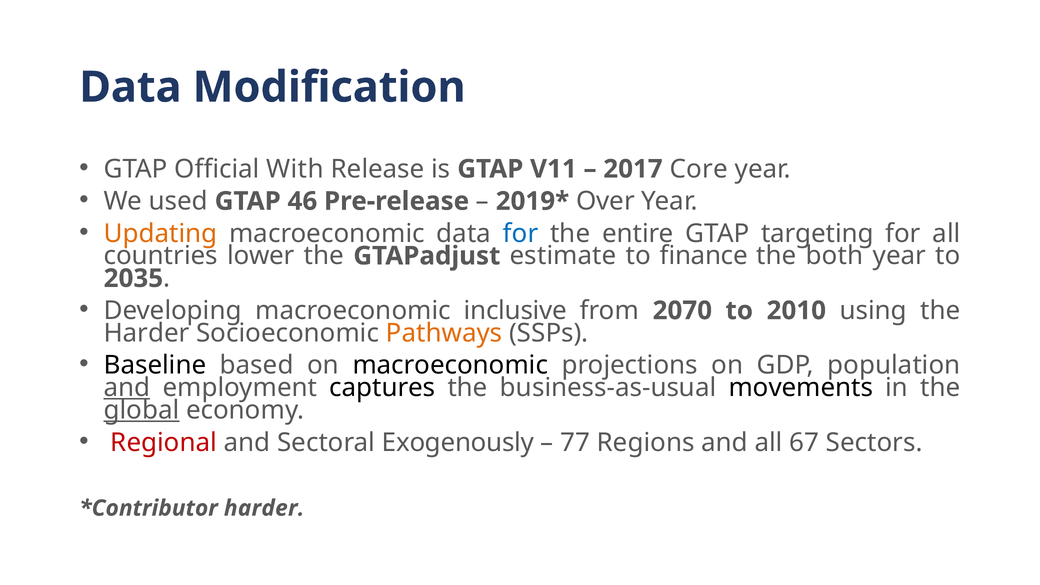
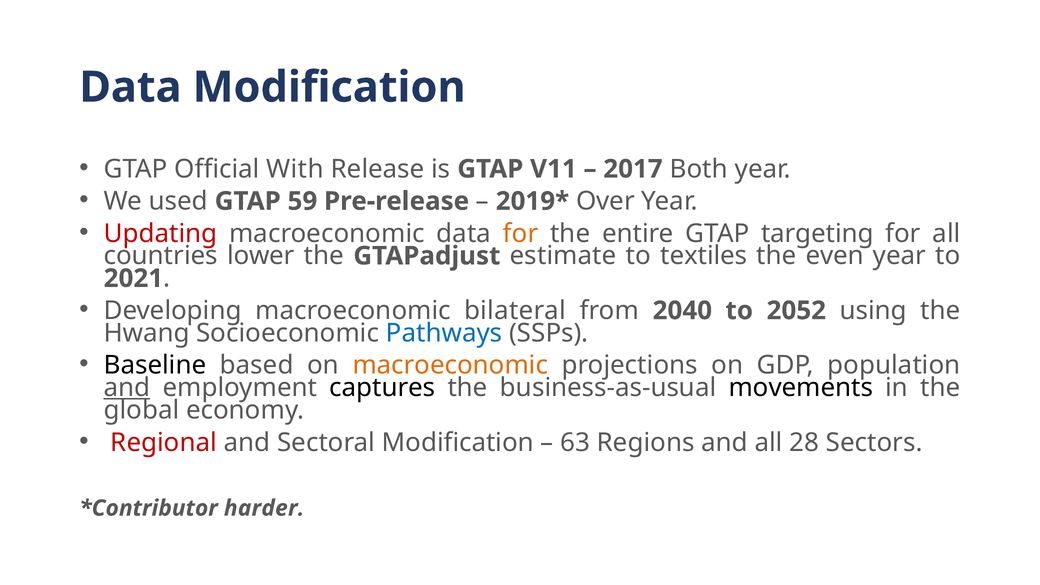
Core: Core -> Both (699, 169)
46: 46 -> 59 (302, 201)
Updating colour: orange -> red (160, 233)
for colour: blue -> orange (521, 233)
finance: finance -> textiles (704, 256)
both: both -> even (835, 256)
2035: 2035 -> 2021 (133, 278)
inclusive: inclusive -> bilateral (515, 311)
2070: 2070 -> 2040 (682, 311)
2010: 2010 -> 2052 (796, 311)
Harder: Harder -> Hwang (147, 333)
Pathways colour: orange -> blue (444, 333)
macroeconomic colour: black -> orange (450, 365)
global underline: present -> none (141, 410)
Sectoral Exogenously: Exogenously -> Modification (458, 442)
77: 77 -> 63 (575, 442)
67: 67 -> 28 (804, 442)
